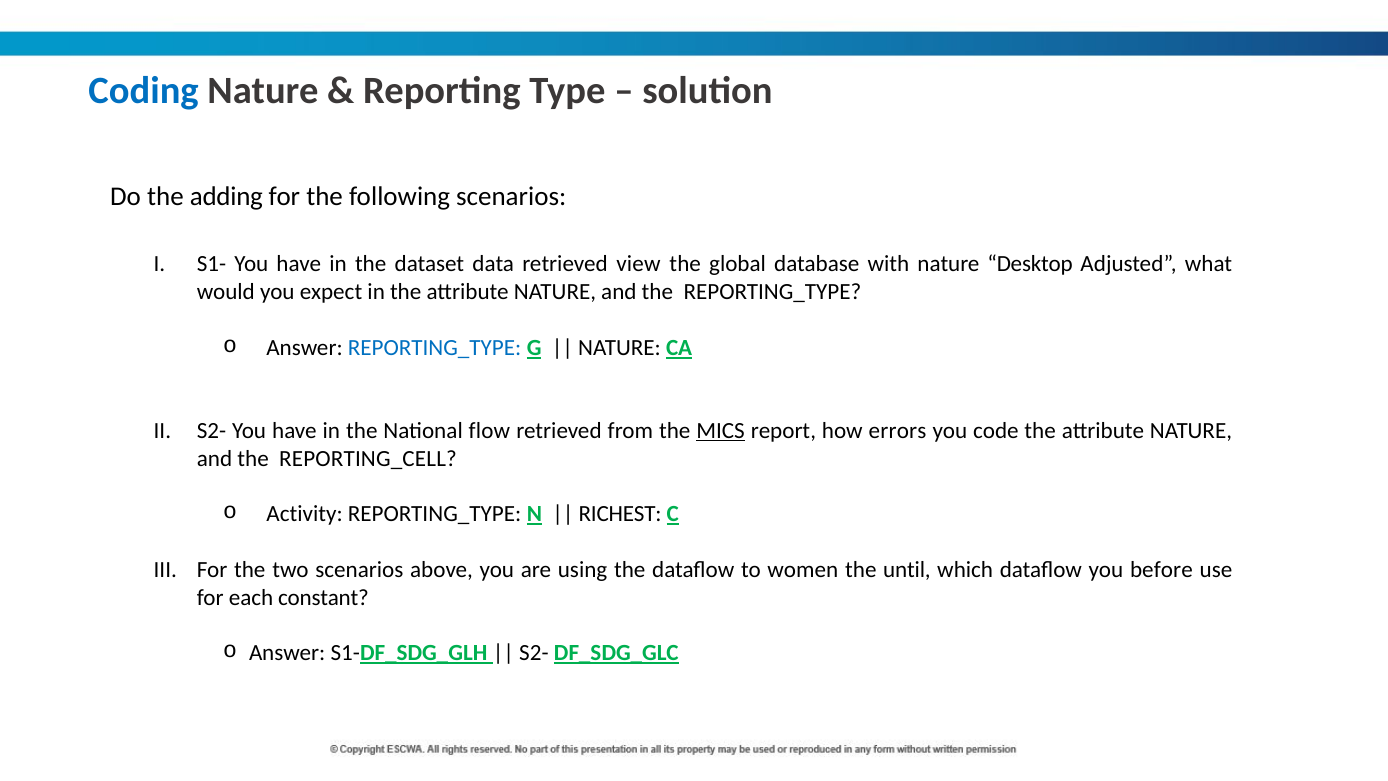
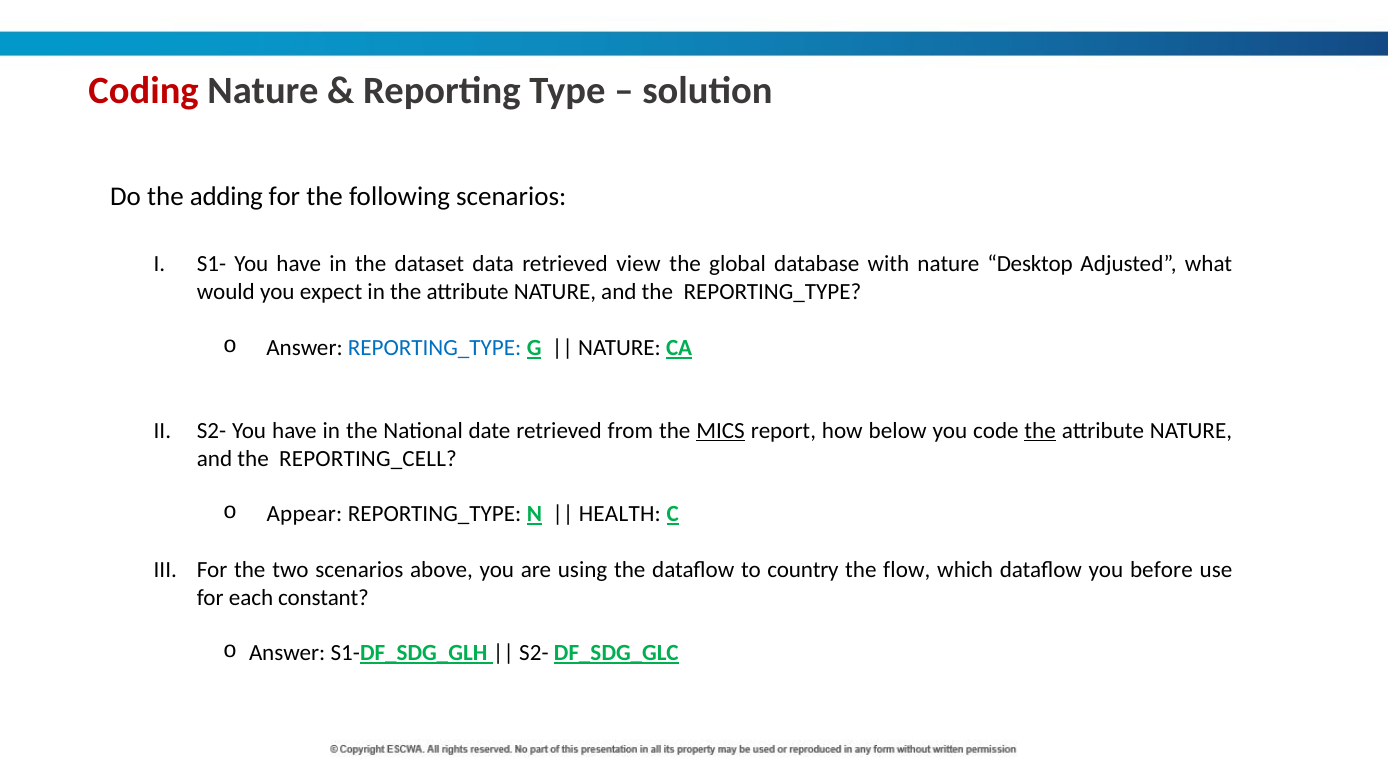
Coding colour: blue -> red (144, 90)
flow: flow -> date (490, 431)
errors: errors -> below (898, 431)
the underline: none -> present (1040, 431)
Activity: Activity -> Appear (304, 514)
RICHEST: RICHEST -> HEALTH (620, 514)
women: women -> country (803, 570)
until: until -> flow (907, 570)
